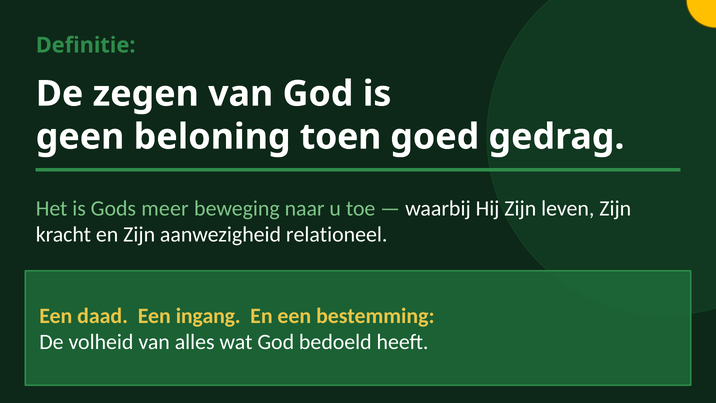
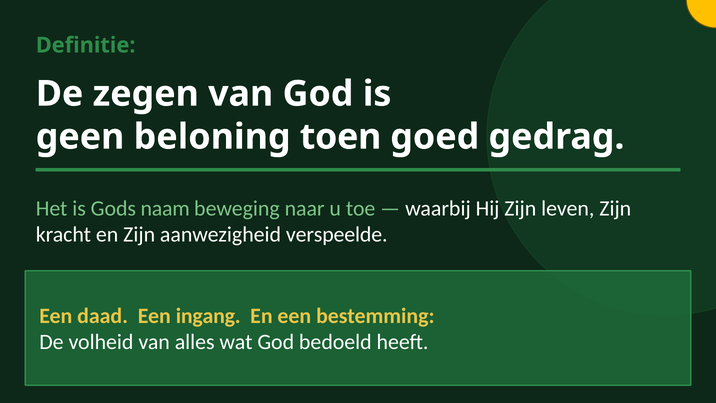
meer: meer -> naam (165, 208)
relationeel: relationeel -> verspeelde (337, 234)
